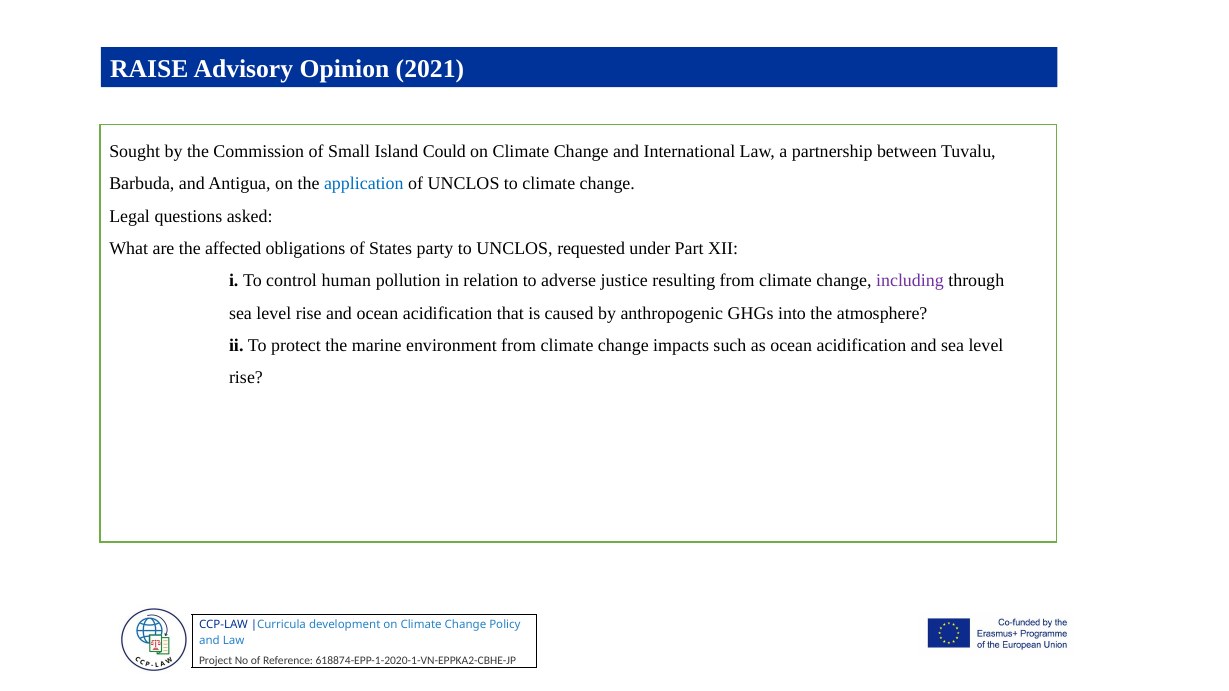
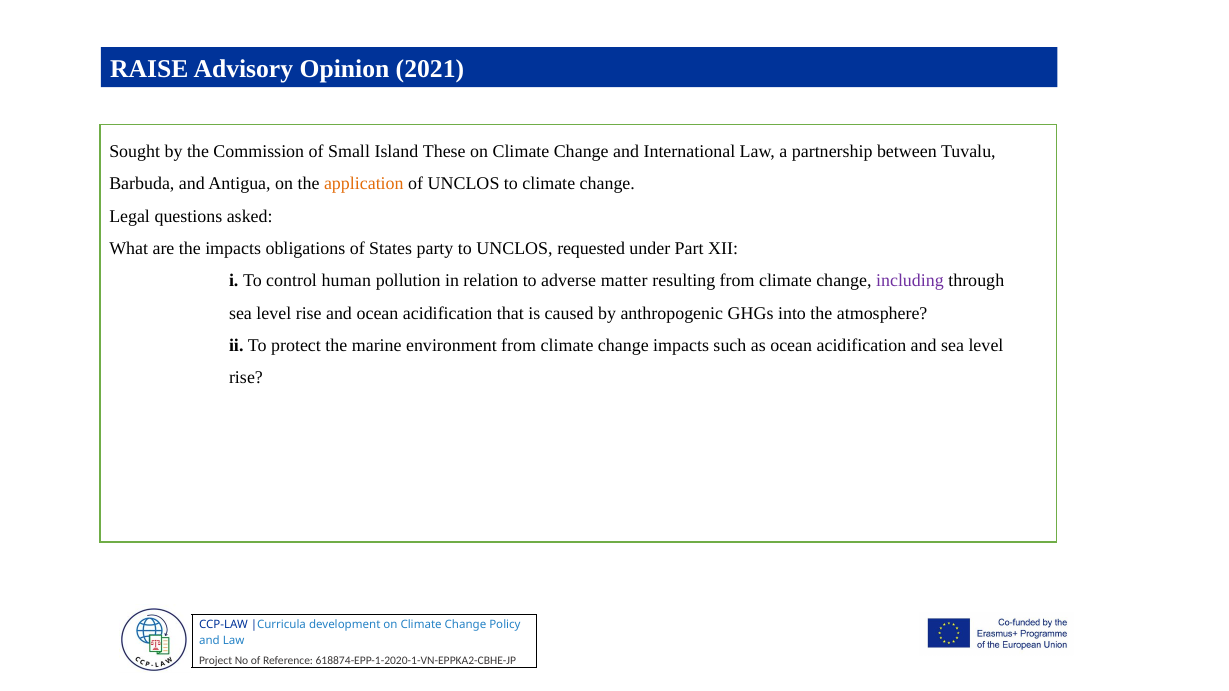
Could: Could -> These (444, 152)
application colour: blue -> orange (364, 184)
the affected: affected -> impacts (233, 249)
justice: justice -> matter (624, 281)
